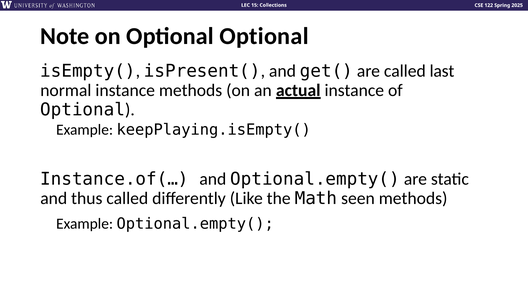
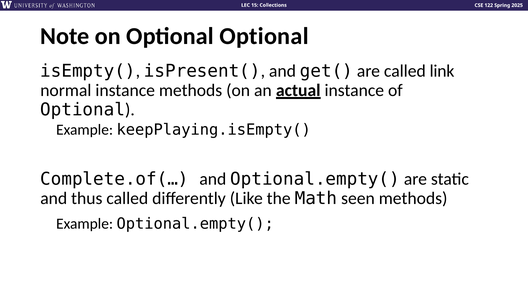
last: last -> link (442, 71)
Instance.of(…: Instance.of(… -> Complete.of(… (114, 179)
